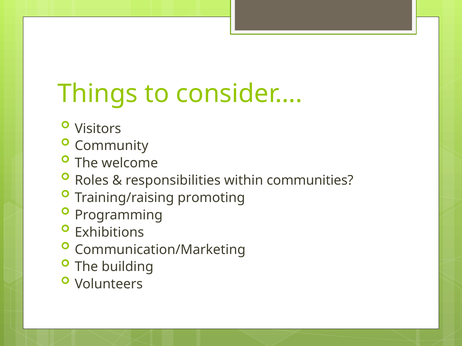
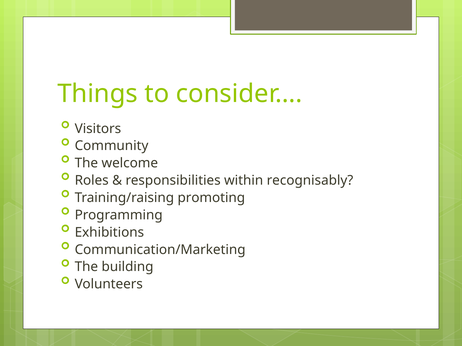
communities: communities -> recognisably (310, 181)
